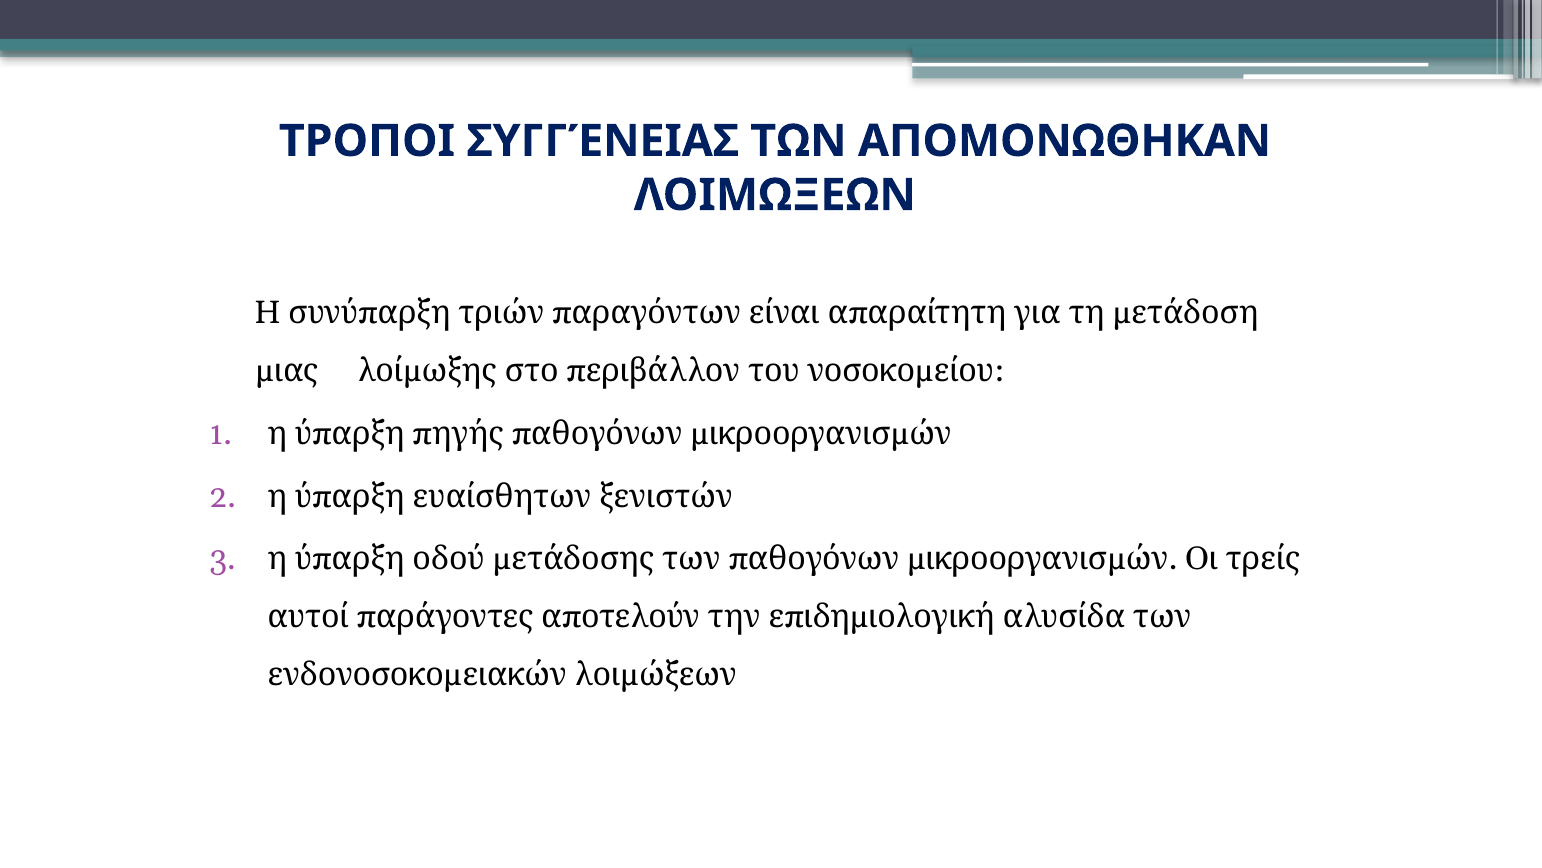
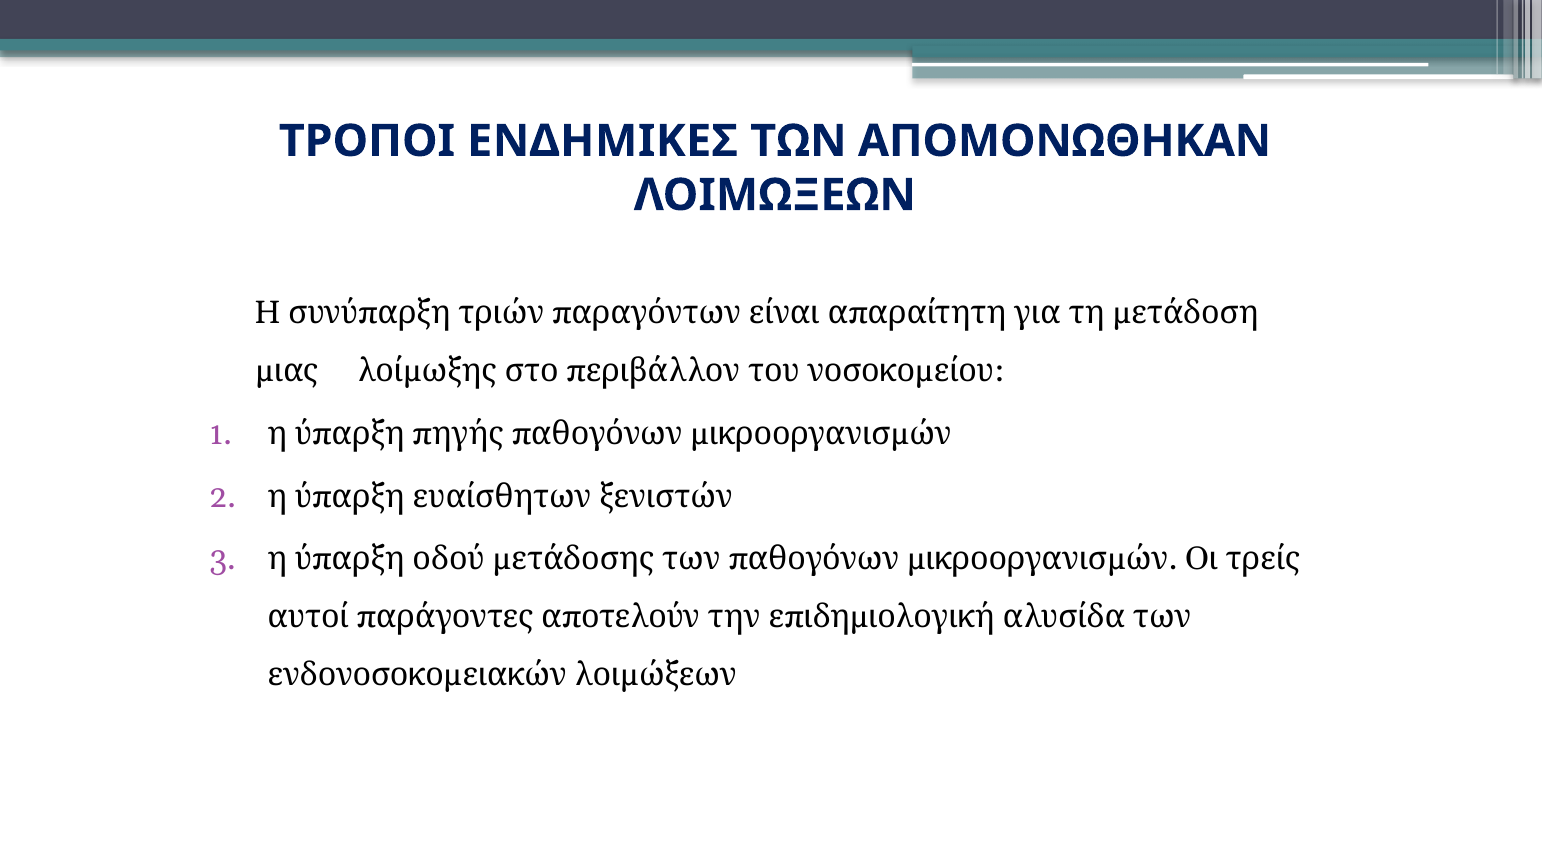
ΣΥΓΓΈΝΕΙΑΣ: ΣΥΓΓΈΝΕΙΑΣ -> ΕΝΔΗΜΙΚΕΣ (602, 141)
